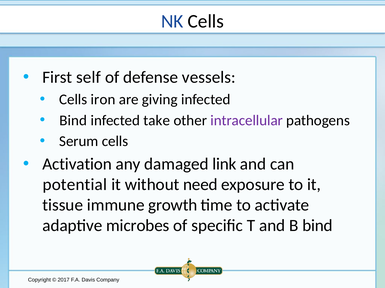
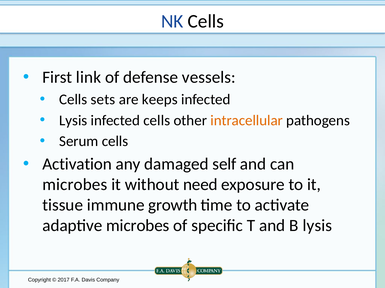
self: self -> link (88, 78)
iron: iron -> sets (103, 100)
giving: giving -> keeps (160, 100)
Bind: Bind -> Lysis (73, 121)
infected take: take -> cells (157, 121)
intracellular colour: purple -> orange (247, 121)
link: link -> self (224, 164)
potential: potential -> microbes (75, 185)
B bind: bind -> lysis (317, 226)
